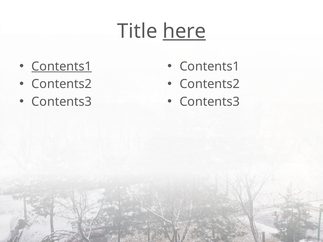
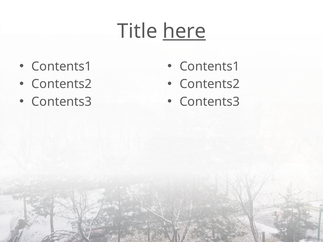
Contents1 underline: present -> none (62, 67)
